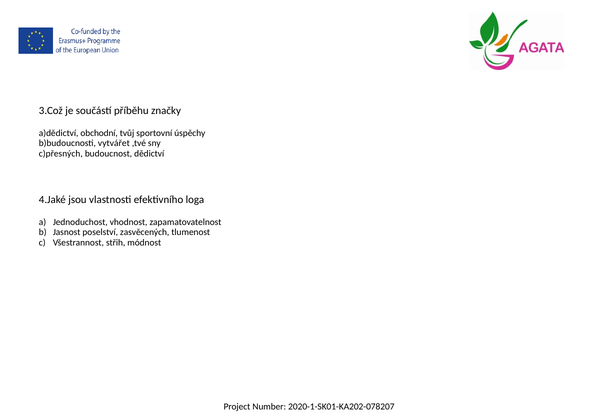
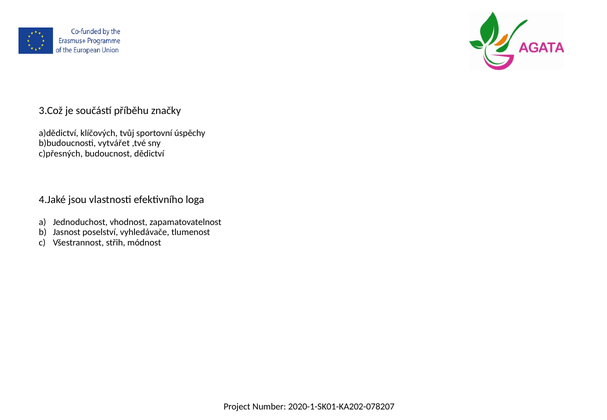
obchodní: obchodní -> klíčových (99, 133)
zasvěcených: zasvěcených -> vyhledávače (145, 233)
